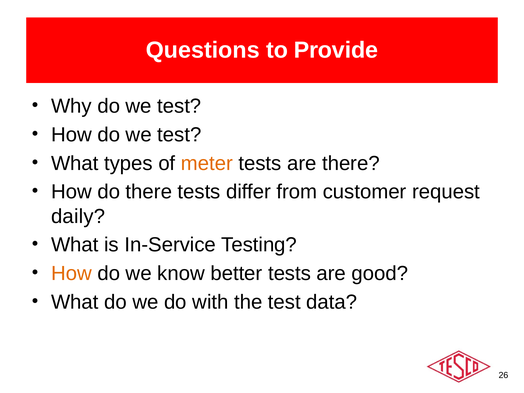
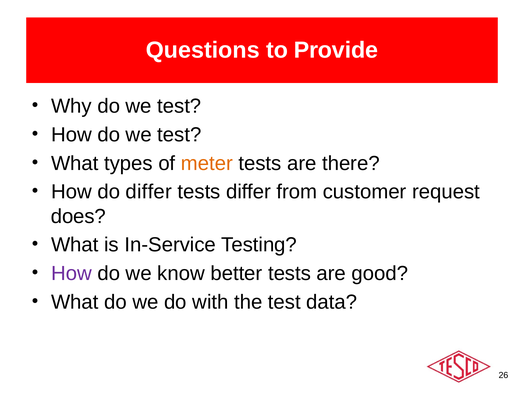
do there: there -> differ (149, 192)
daily: daily -> does (78, 216)
How colour: orange -> purple (71, 273)
